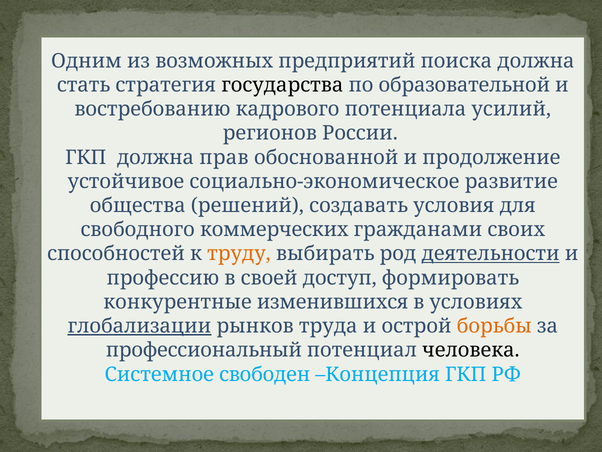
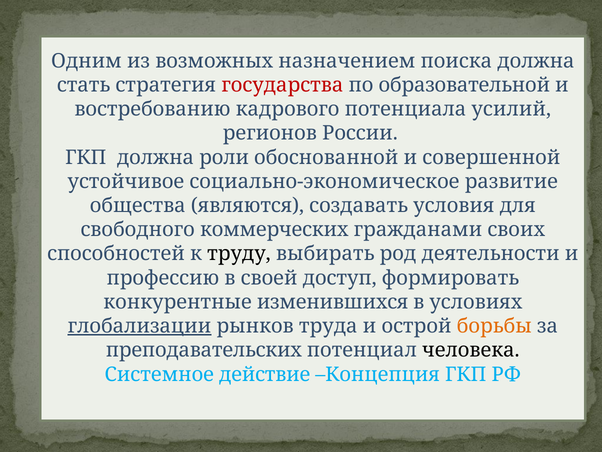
предприятий: предприятий -> назначением (347, 61)
государства colour: black -> red (282, 85)
прав: прав -> роли (224, 157)
продолжение: продолжение -> совершенной (491, 157)
решений: решений -> являются (247, 205)
труду colour: orange -> black (239, 254)
деятельности underline: present -> none (491, 254)
профессиональный: профессиональный -> преподавательских (204, 350)
свободен: свободен -> действие (265, 374)
